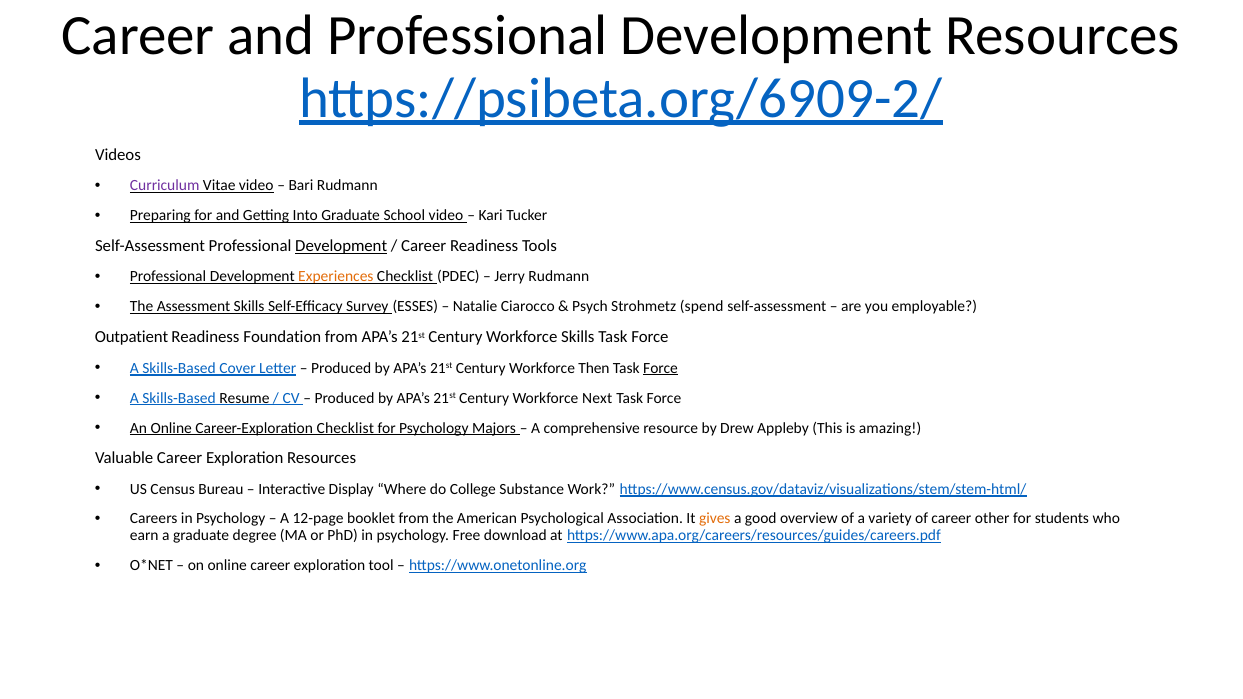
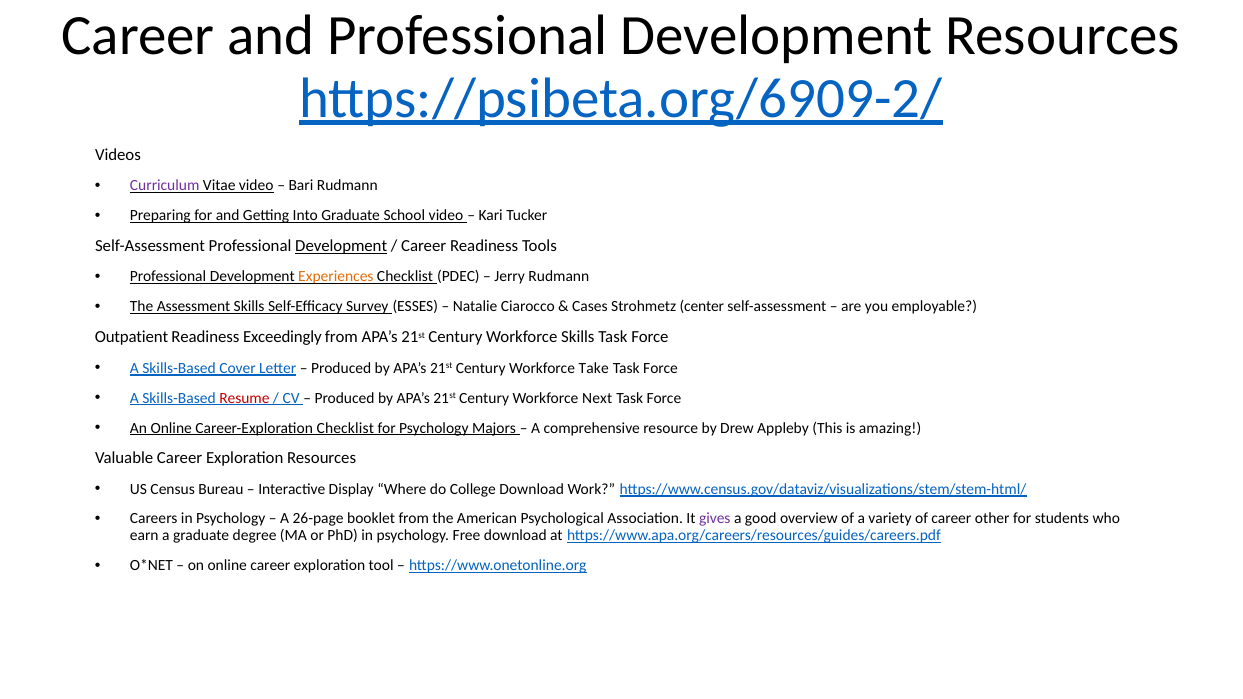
Psych: Psych -> Cases (590, 307)
spend: spend -> center (702, 307)
Foundation: Foundation -> Exceedingly (282, 337)
Then: Then -> Take (594, 368)
Force underline: present -> none (661, 368)
Resume colour: black -> red (244, 398)
College Substance: Substance -> Download (532, 489)
12-page: 12-page -> 26-page (318, 519)
gives colour: orange -> purple (715, 519)
